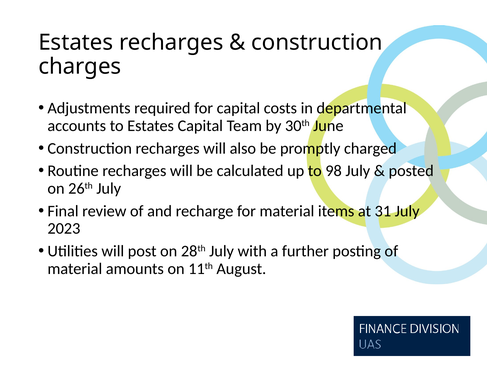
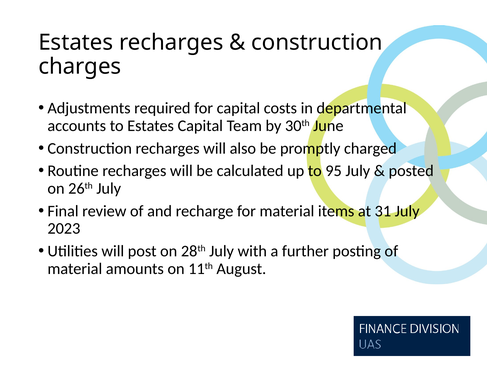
98: 98 -> 95 (334, 171)
